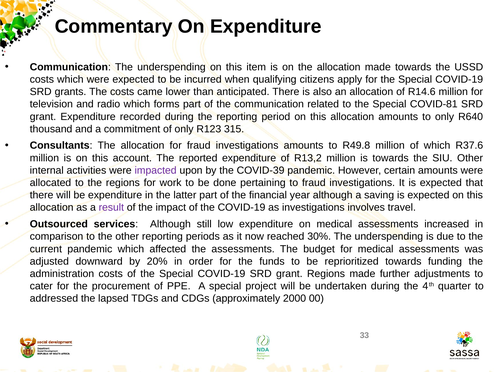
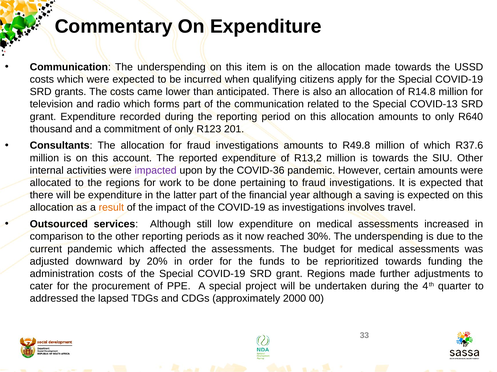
R14.6: R14.6 -> R14.8 (422, 92)
COVID-81: COVID-81 -> COVID-13 (434, 104)
315: 315 -> 201 (234, 129)
COVID-39: COVID-39 -> COVID-36 (261, 171)
result colour: purple -> orange (111, 208)
